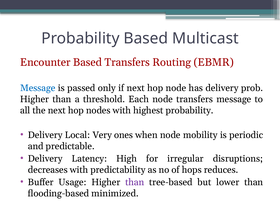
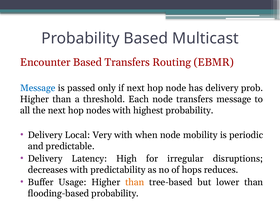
Very ones: ones -> with (123, 135)
than colour: purple -> orange (135, 182)
flooding-based minimized: minimized -> probability (115, 193)
